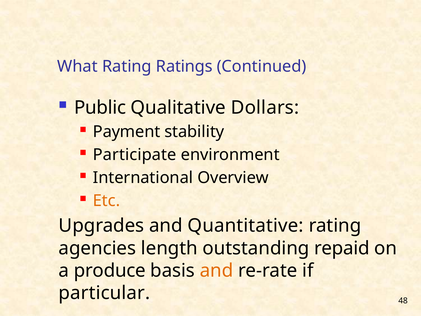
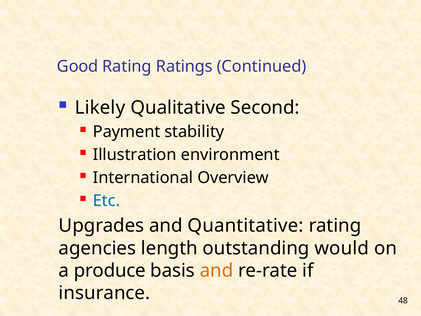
What: What -> Good (78, 66)
Public: Public -> Likely (100, 108)
Dollars: Dollars -> Second (265, 108)
Participate: Participate -> Illustration (135, 155)
Etc colour: orange -> blue (106, 201)
repaid: repaid -> would (342, 248)
particular: particular -> insurance (104, 293)
